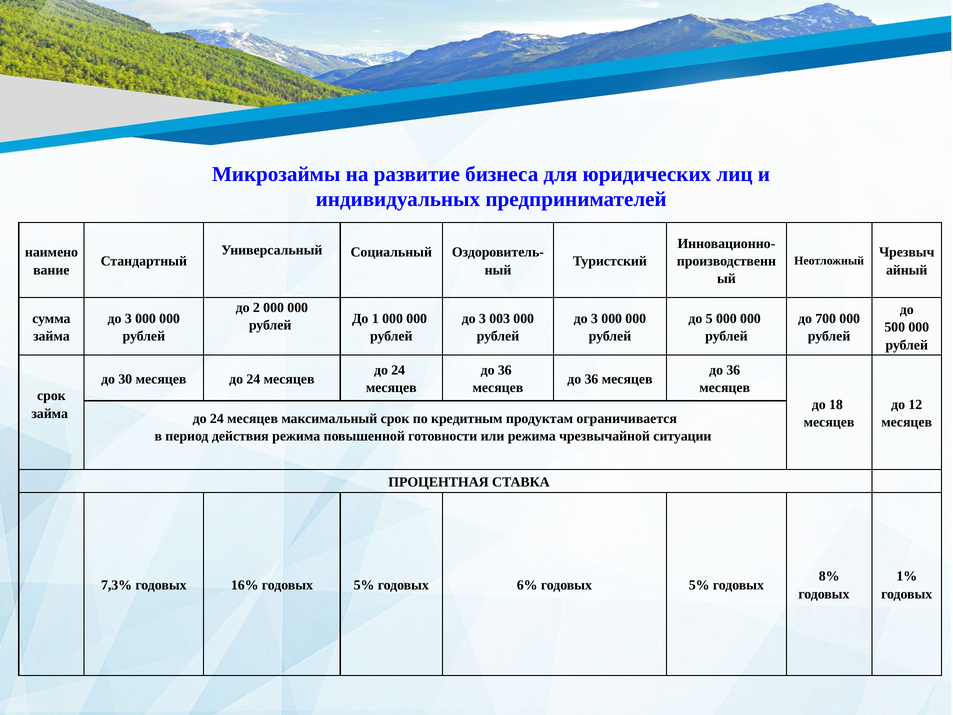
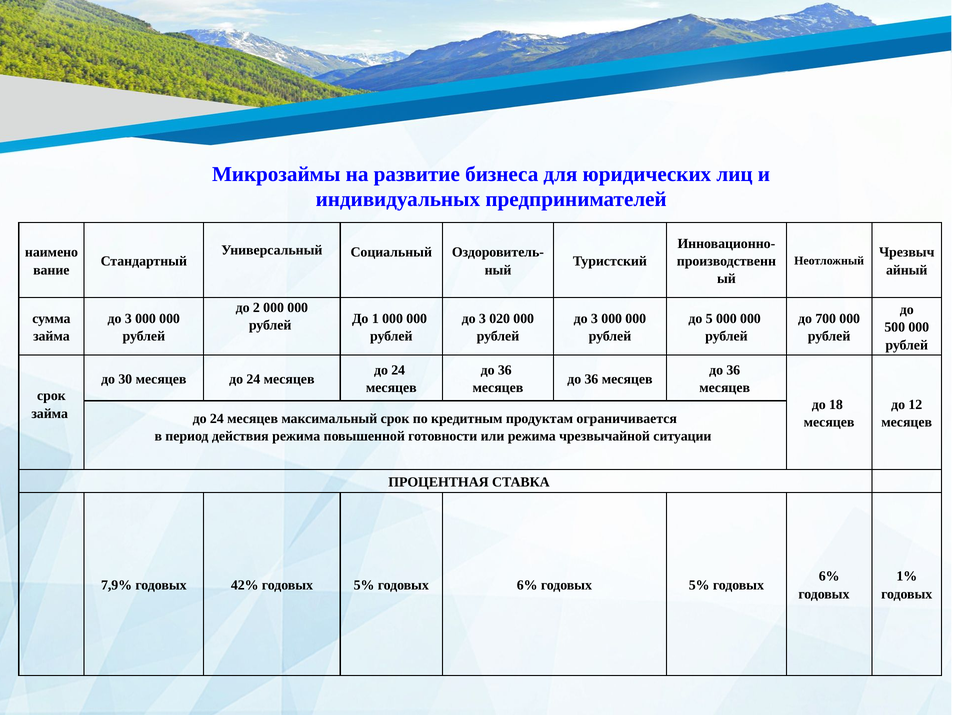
003: 003 -> 020 (500, 318)
8%: 8% -> 6% (829, 576)
7,3%: 7,3% -> 7,9% (117, 585)
16%: 16% -> 42% (245, 585)
